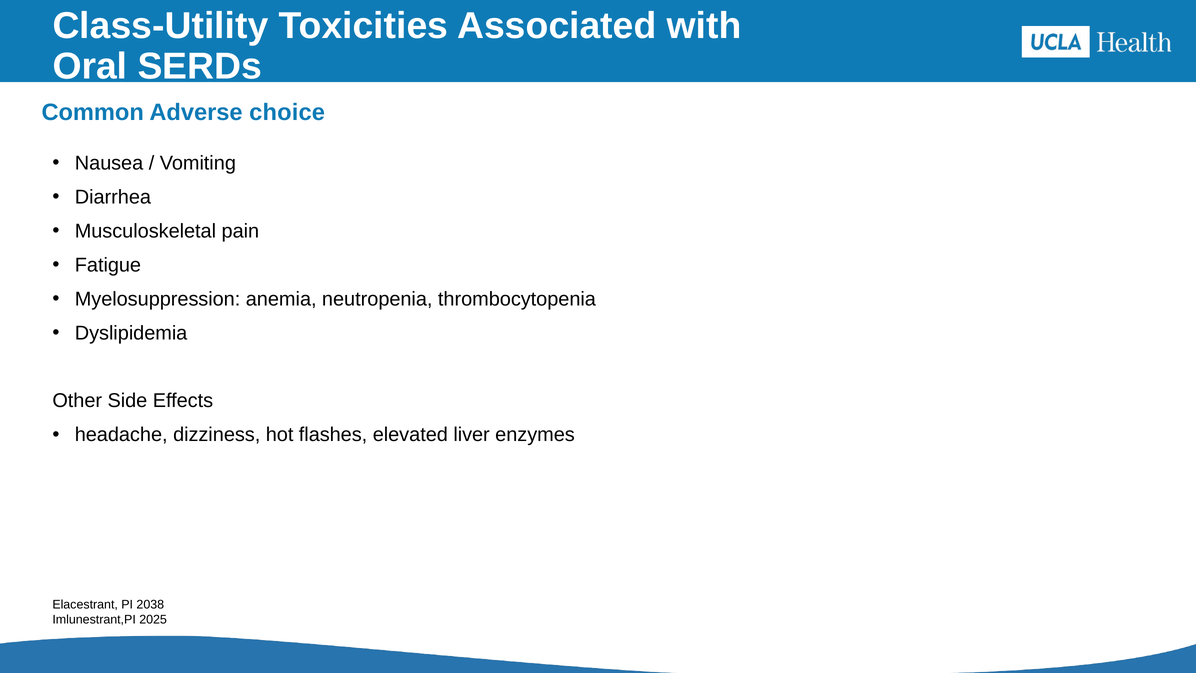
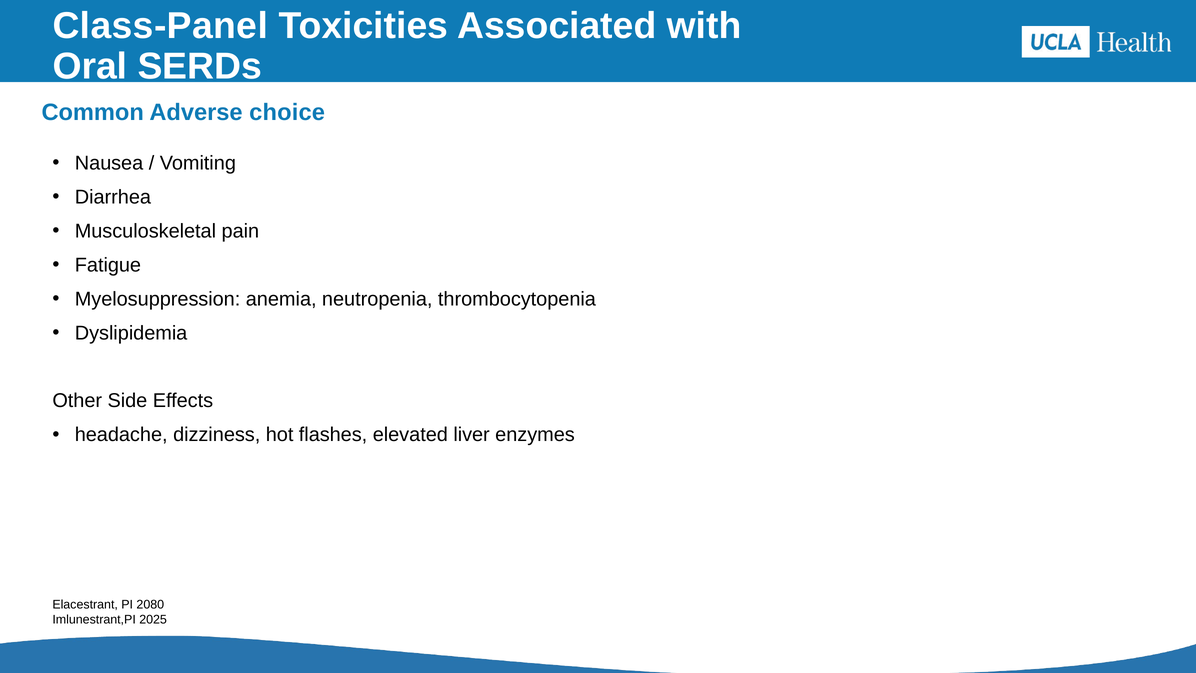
Class-Utility: Class-Utility -> Class-Panel (160, 26)
2038: 2038 -> 2080 (150, 604)
